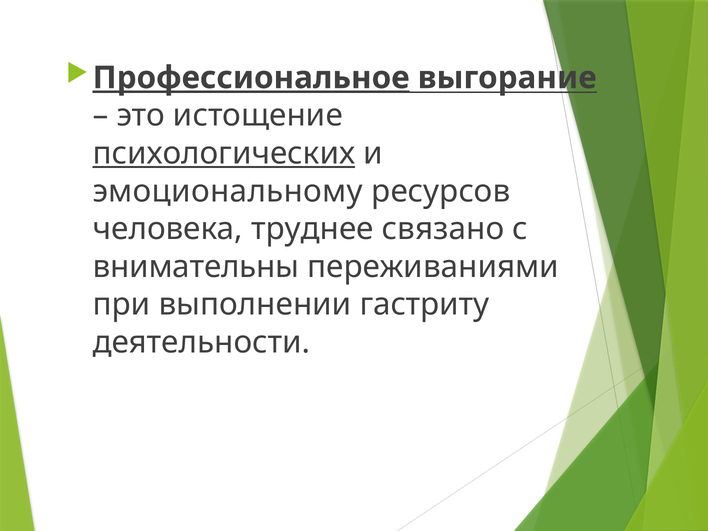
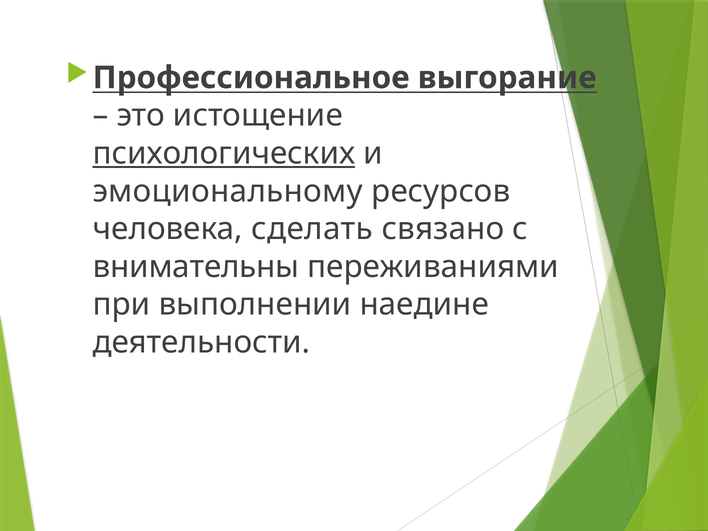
Профессиональное underline: present -> none (251, 78)
труднее: труднее -> сделать (312, 229)
гастриту: гастриту -> наедине (424, 305)
